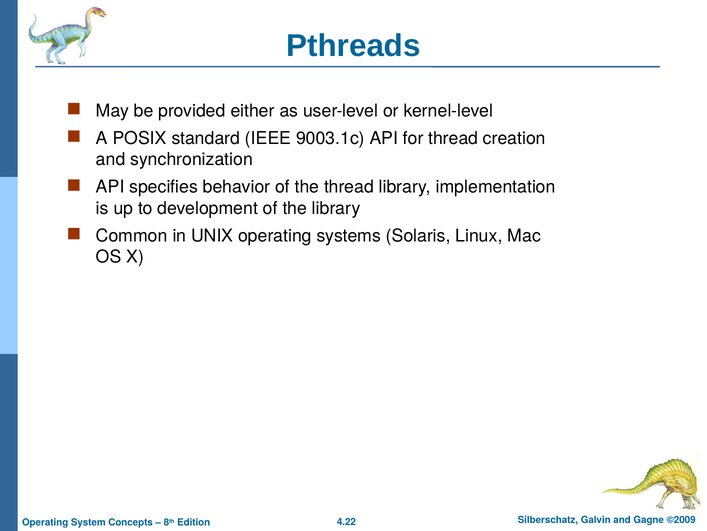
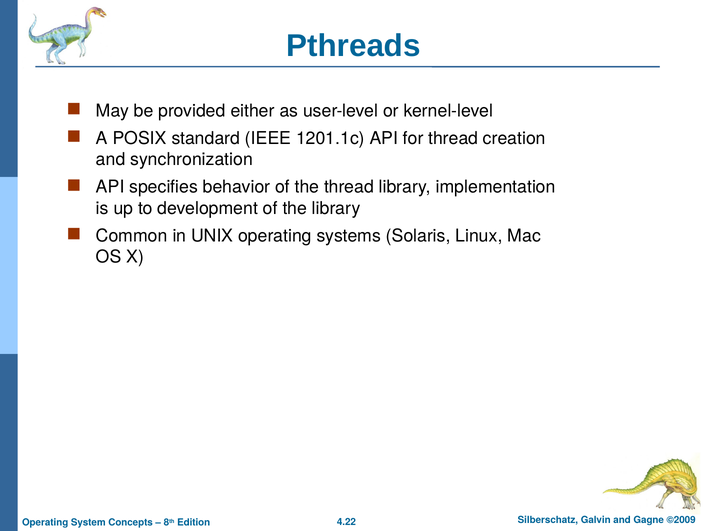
9003.1c: 9003.1c -> 1201.1c (330, 138)
